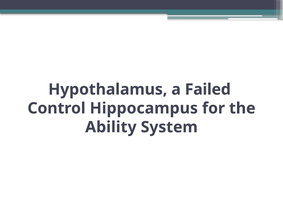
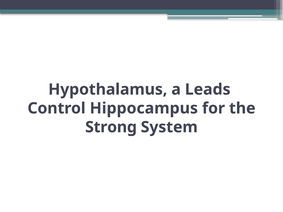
Failed: Failed -> Leads (208, 90)
Ability: Ability -> Strong (111, 127)
